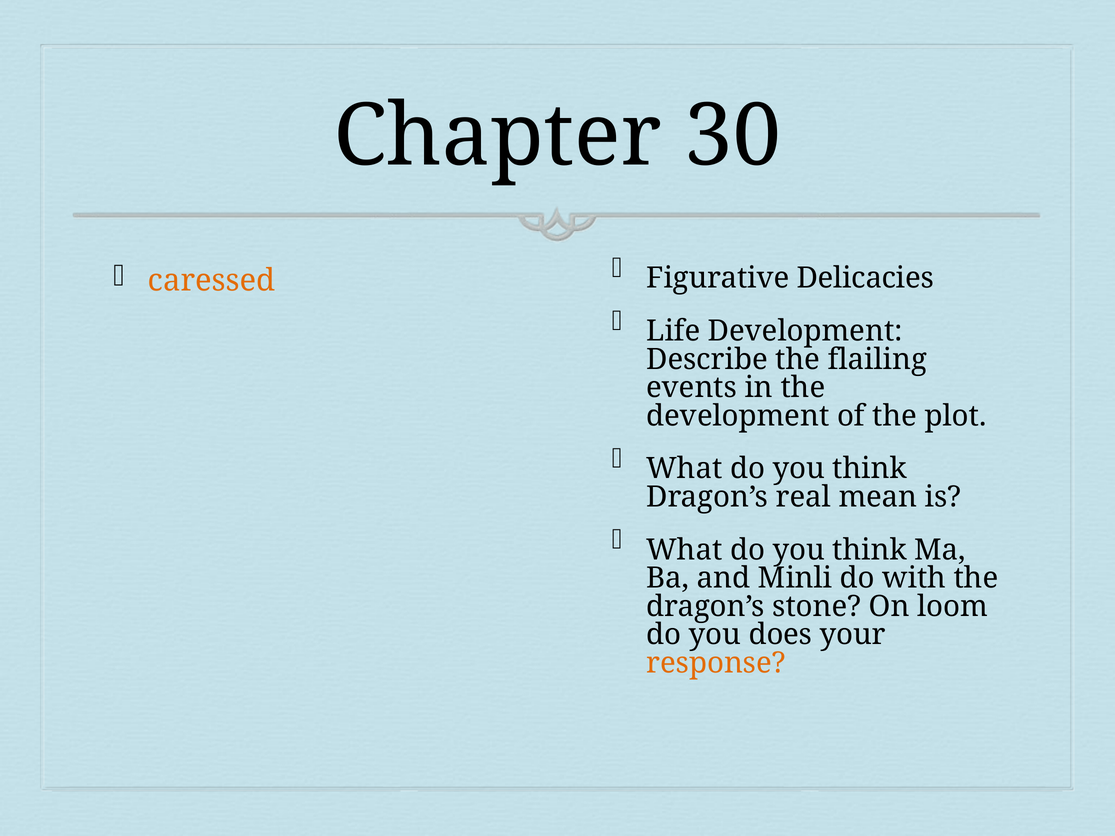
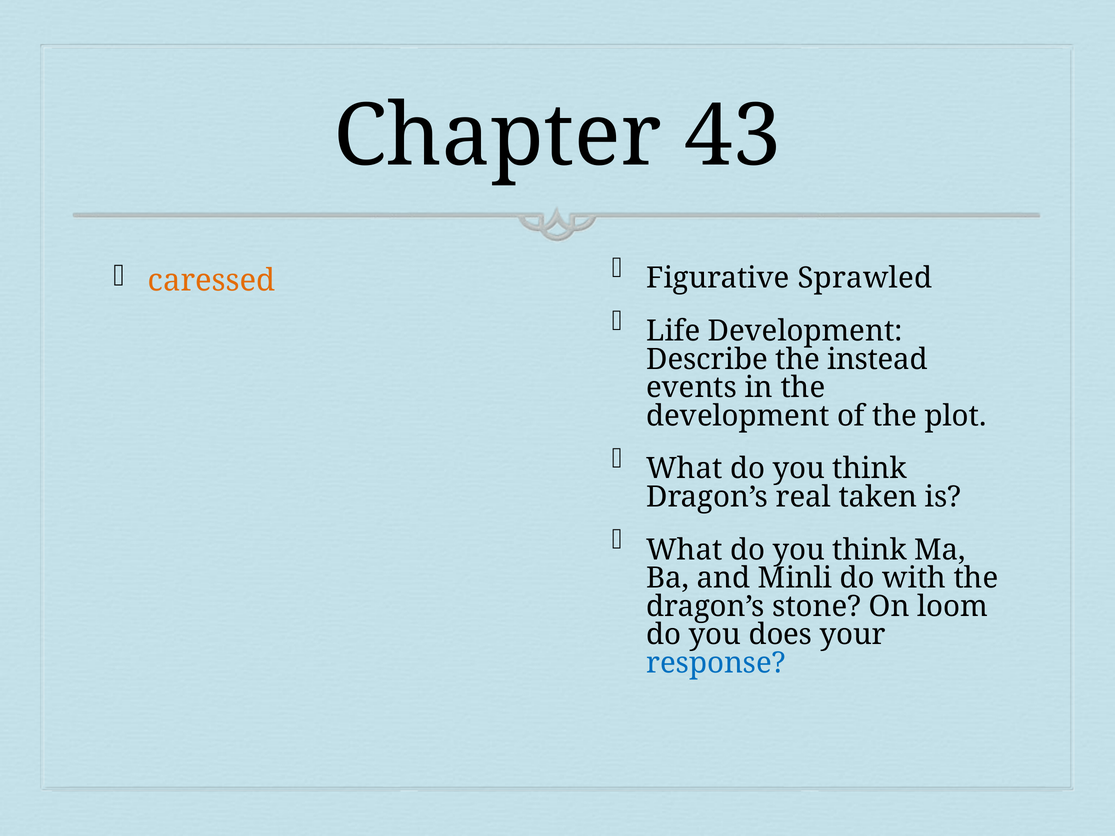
30: 30 -> 43 (733, 136)
Delicacies: Delicacies -> Sprawled (865, 278)
flailing: flailing -> instead (877, 359)
mean: mean -> taken (878, 497)
response colour: orange -> blue (716, 663)
